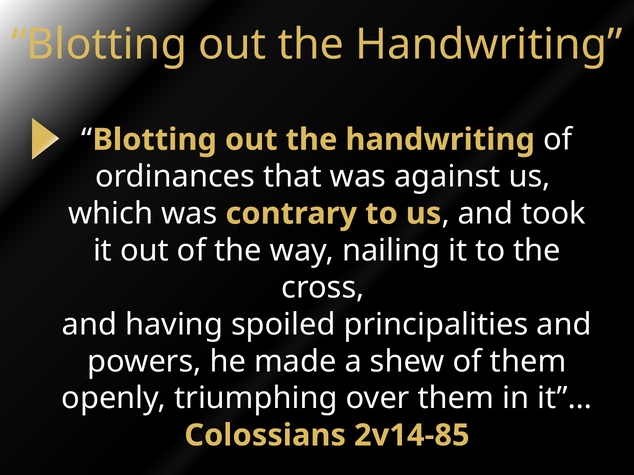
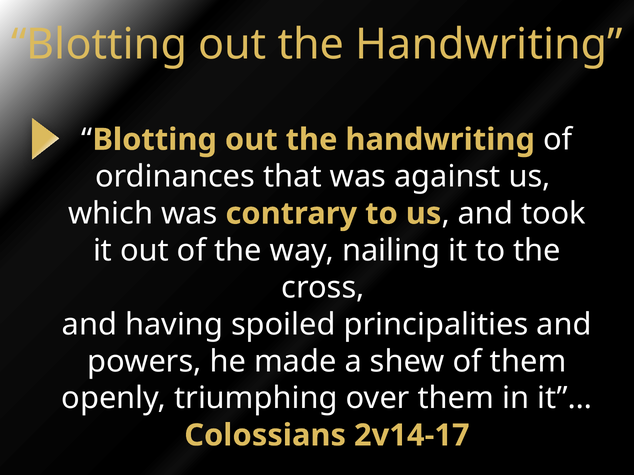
2v14-85: 2v14-85 -> 2v14-17 (412, 436)
